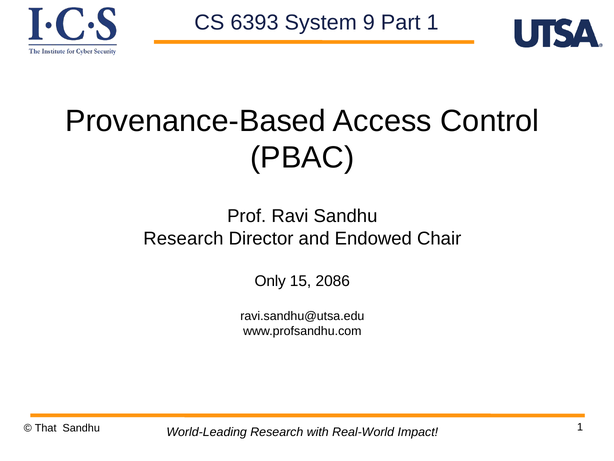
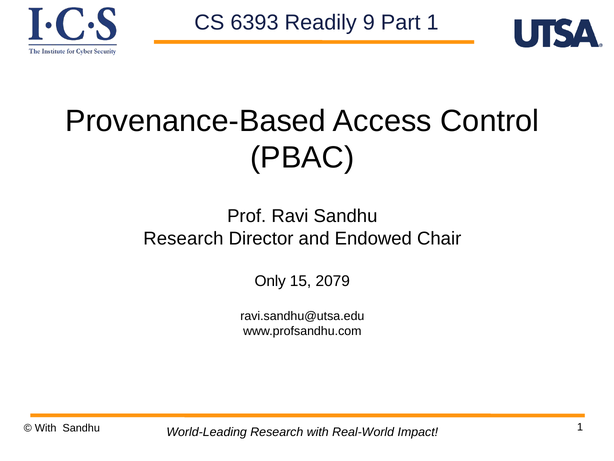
System: System -> Readily (321, 22)
2086: 2086 -> 2079 (333, 281)
That: That -> With (46, 428)
